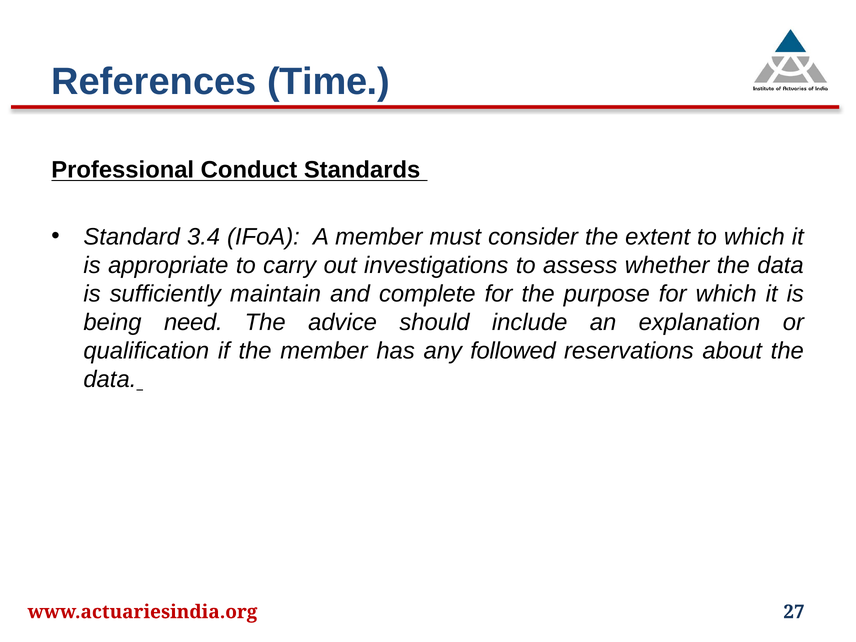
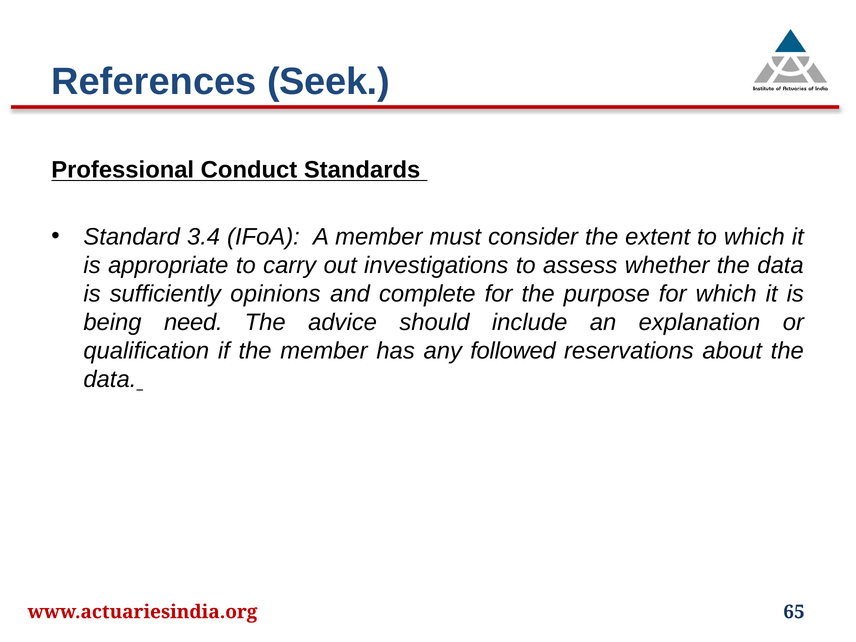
Time: Time -> Seek (328, 82)
maintain: maintain -> opinions (275, 294)
27: 27 -> 65 (794, 612)
